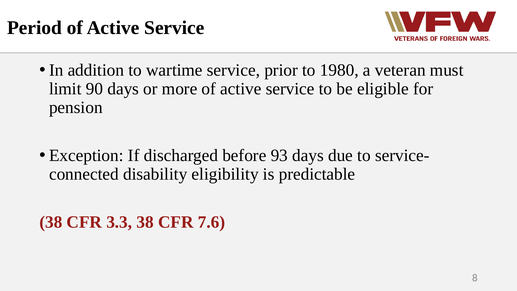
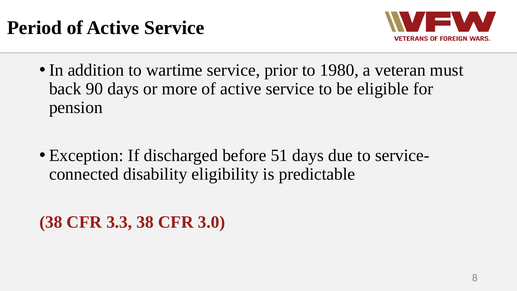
limit: limit -> back (65, 89)
93: 93 -> 51 (279, 155)
7.6: 7.6 -> 3.0 (211, 222)
